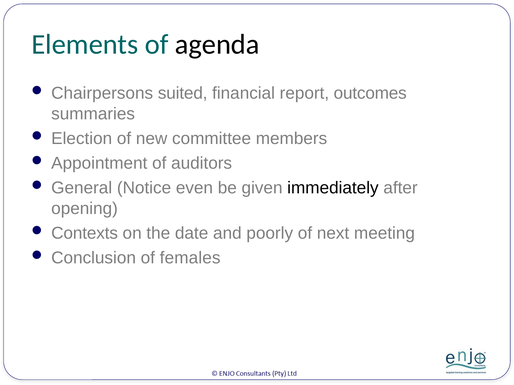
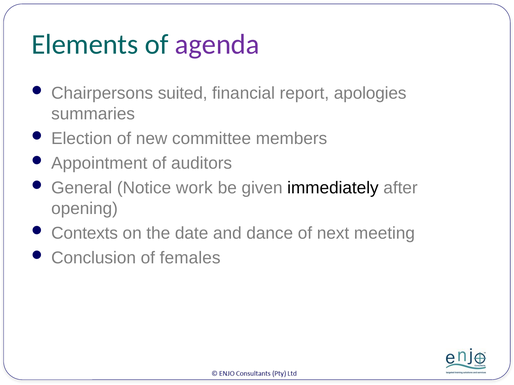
agenda colour: black -> purple (217, 44)
outcomes: outcomes -> apologies (370, 93)
even: even -> work (194, 188)
poorly: poorly -> dance (270, 233)
